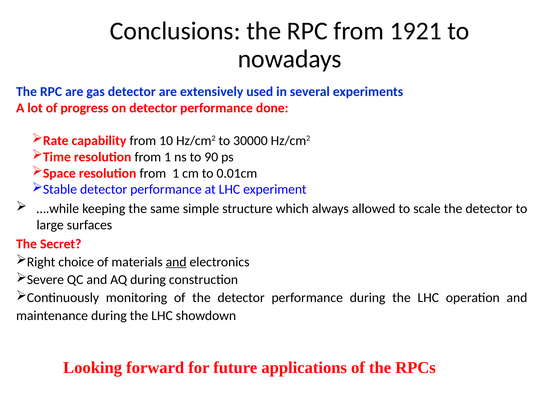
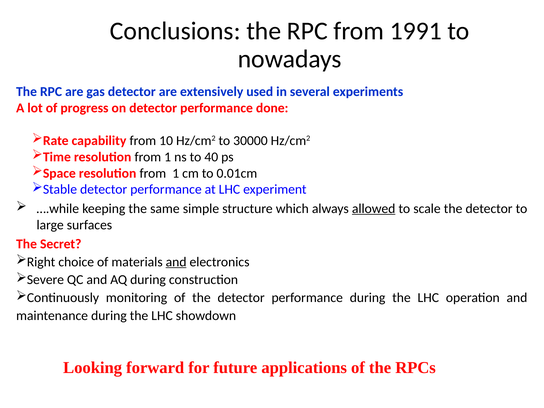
1921: 1921 -> 1991 (416, 31)
90: 90 -> 40 (211, 157)
allowed underline: none -> present (374, 209)
